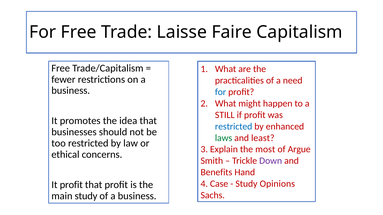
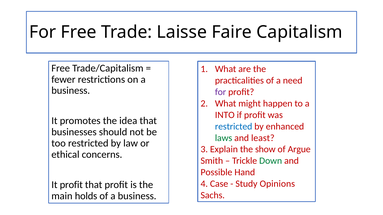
for colour: blue -> purple (221, 92)
STILL: STILL -> INTO (225, 115)
most: most -> show (265, 150)
Down colour: purple -> green (271, 161)
Benefits: Benefits -> Possible (216, 173)
main study: study -> holds (86, 196)
